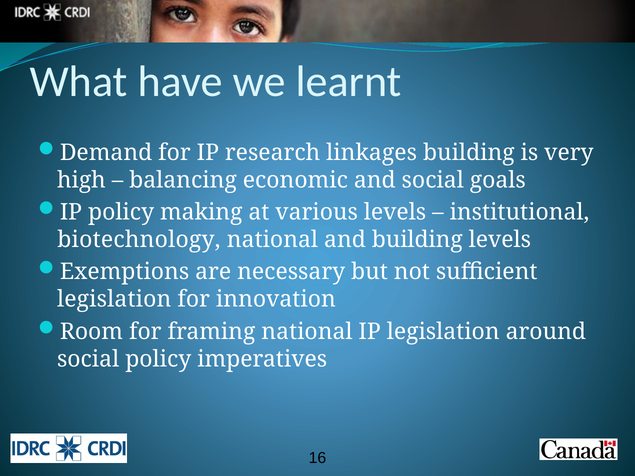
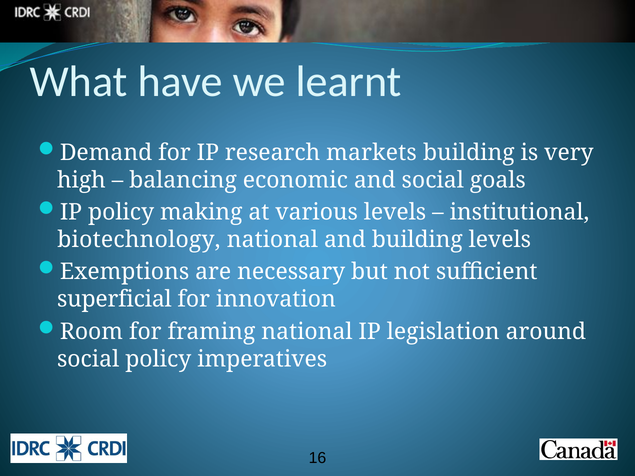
linkages: linkages -> markets (372, 153)
legislation: legislation -> superficial (114, 300)
